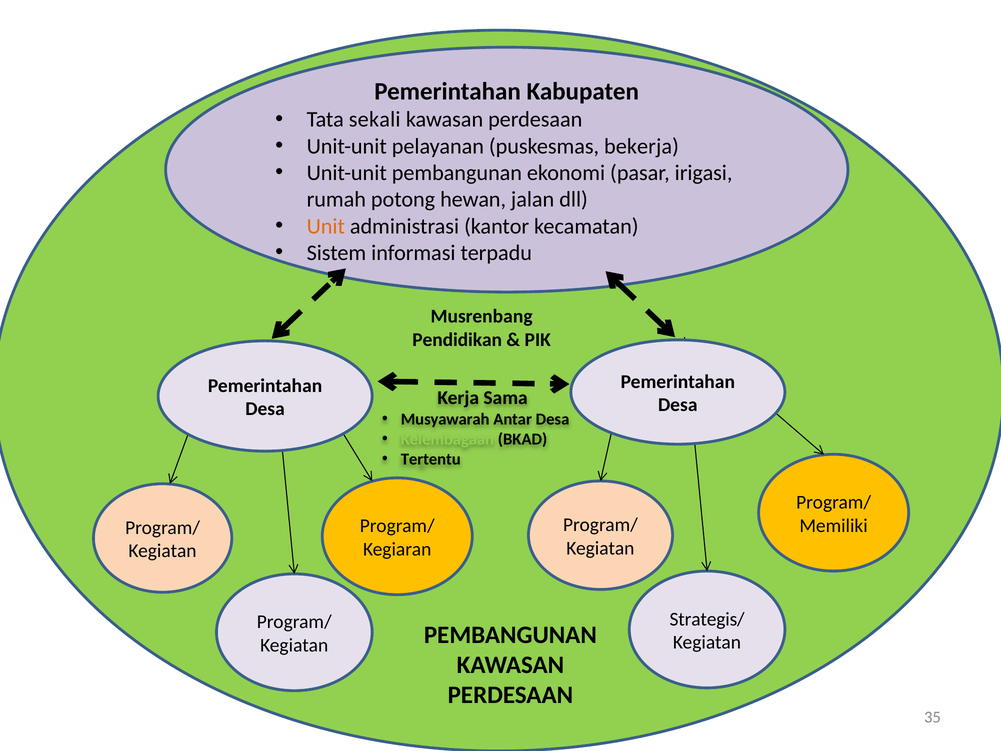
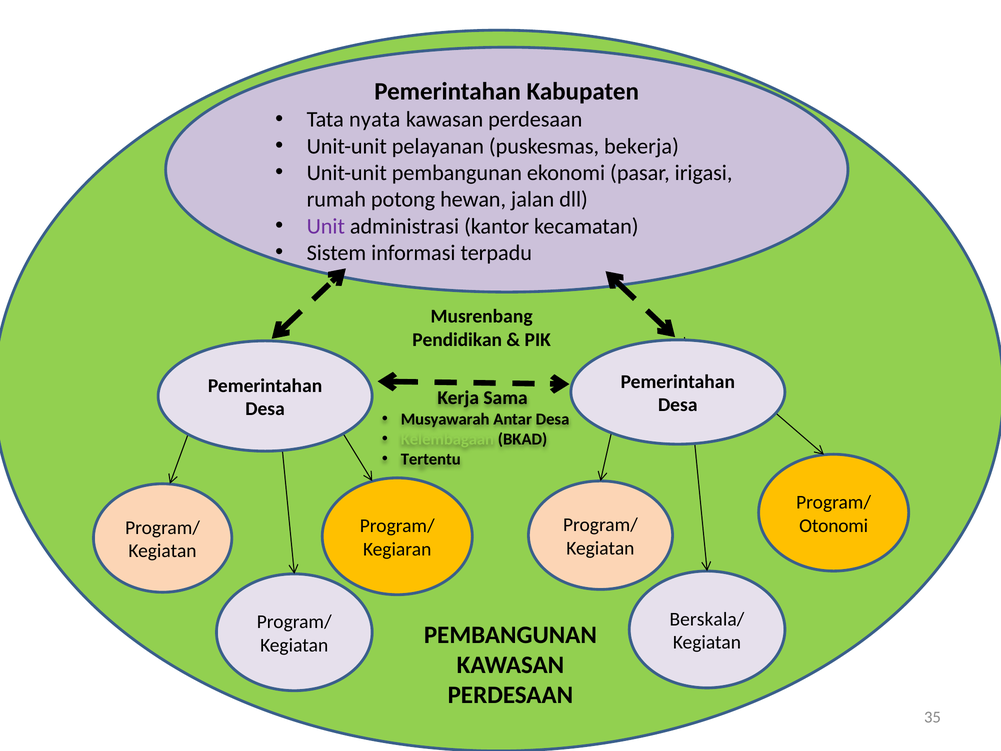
sekali: sekali -> nyata (375, 119)
Unit colour: orange -> purple (326, 226)
Memiliki: Memiliki -> Otonomi (834, 526)
Strategis/: Strategis/ -> Berskala/ (707, 619)
